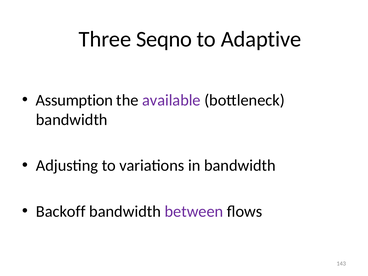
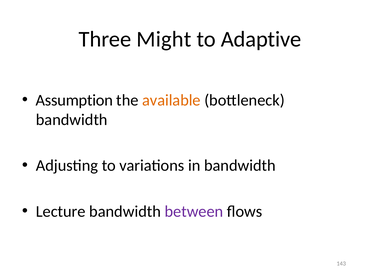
Seqno: Seqno -> Might (164, 39)
available colour: purple -> orange (171, 100)
Backoff: Backoff -> Lecture (61, 211)
